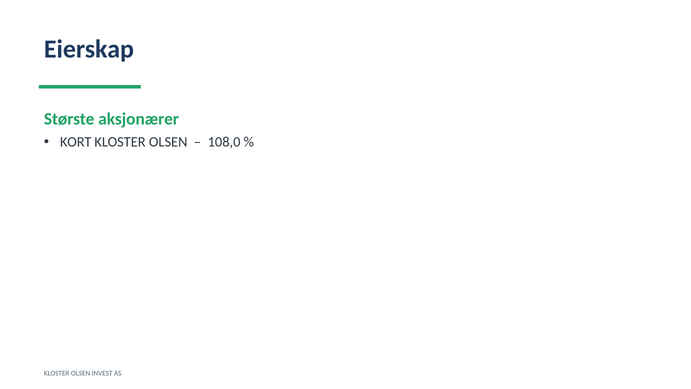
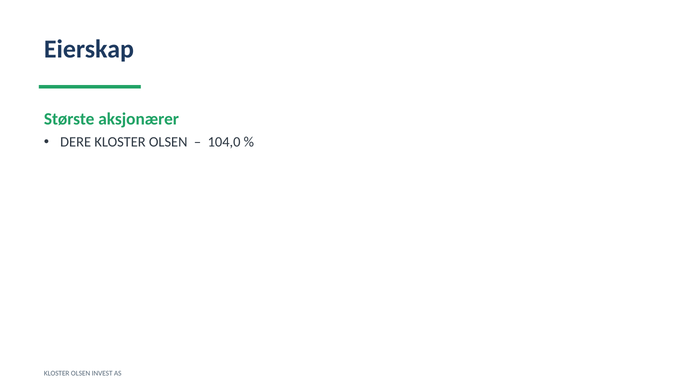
KORT: KORT -> DERE (76, 142)
108,0: 108,0 -> 104,0 (224, 142)
